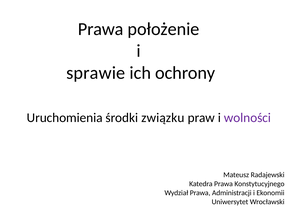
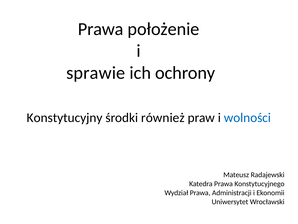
Uruchomienia: Uruchomienia -> Konstytucyjny (65, 117)
związku: związku -> również (163, 117)
wolności colour: purple -> blue (247, 117)
